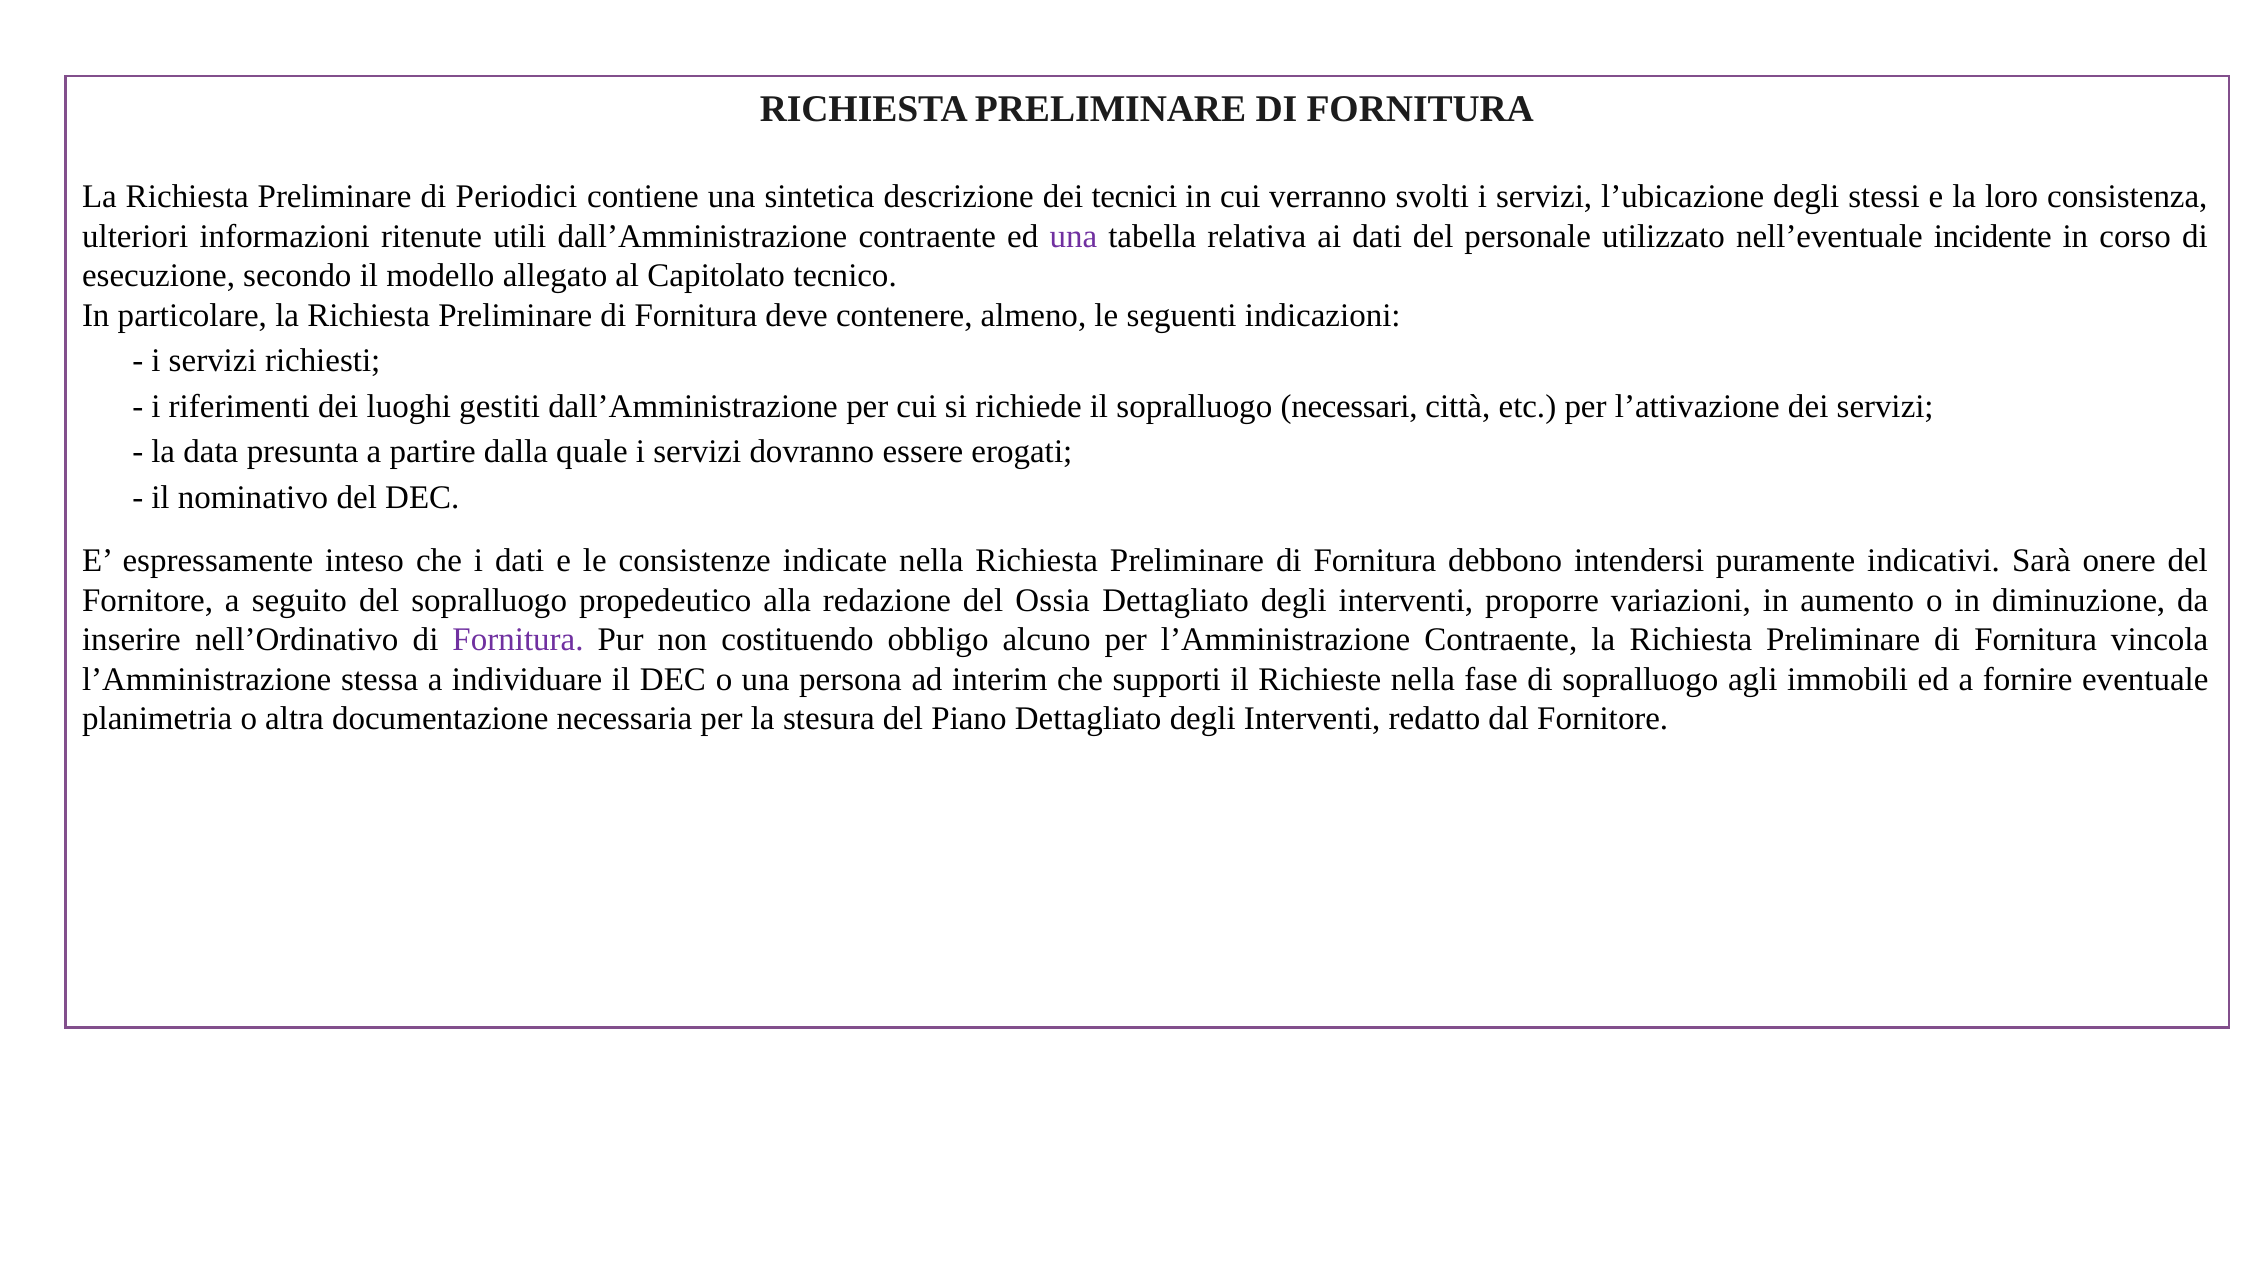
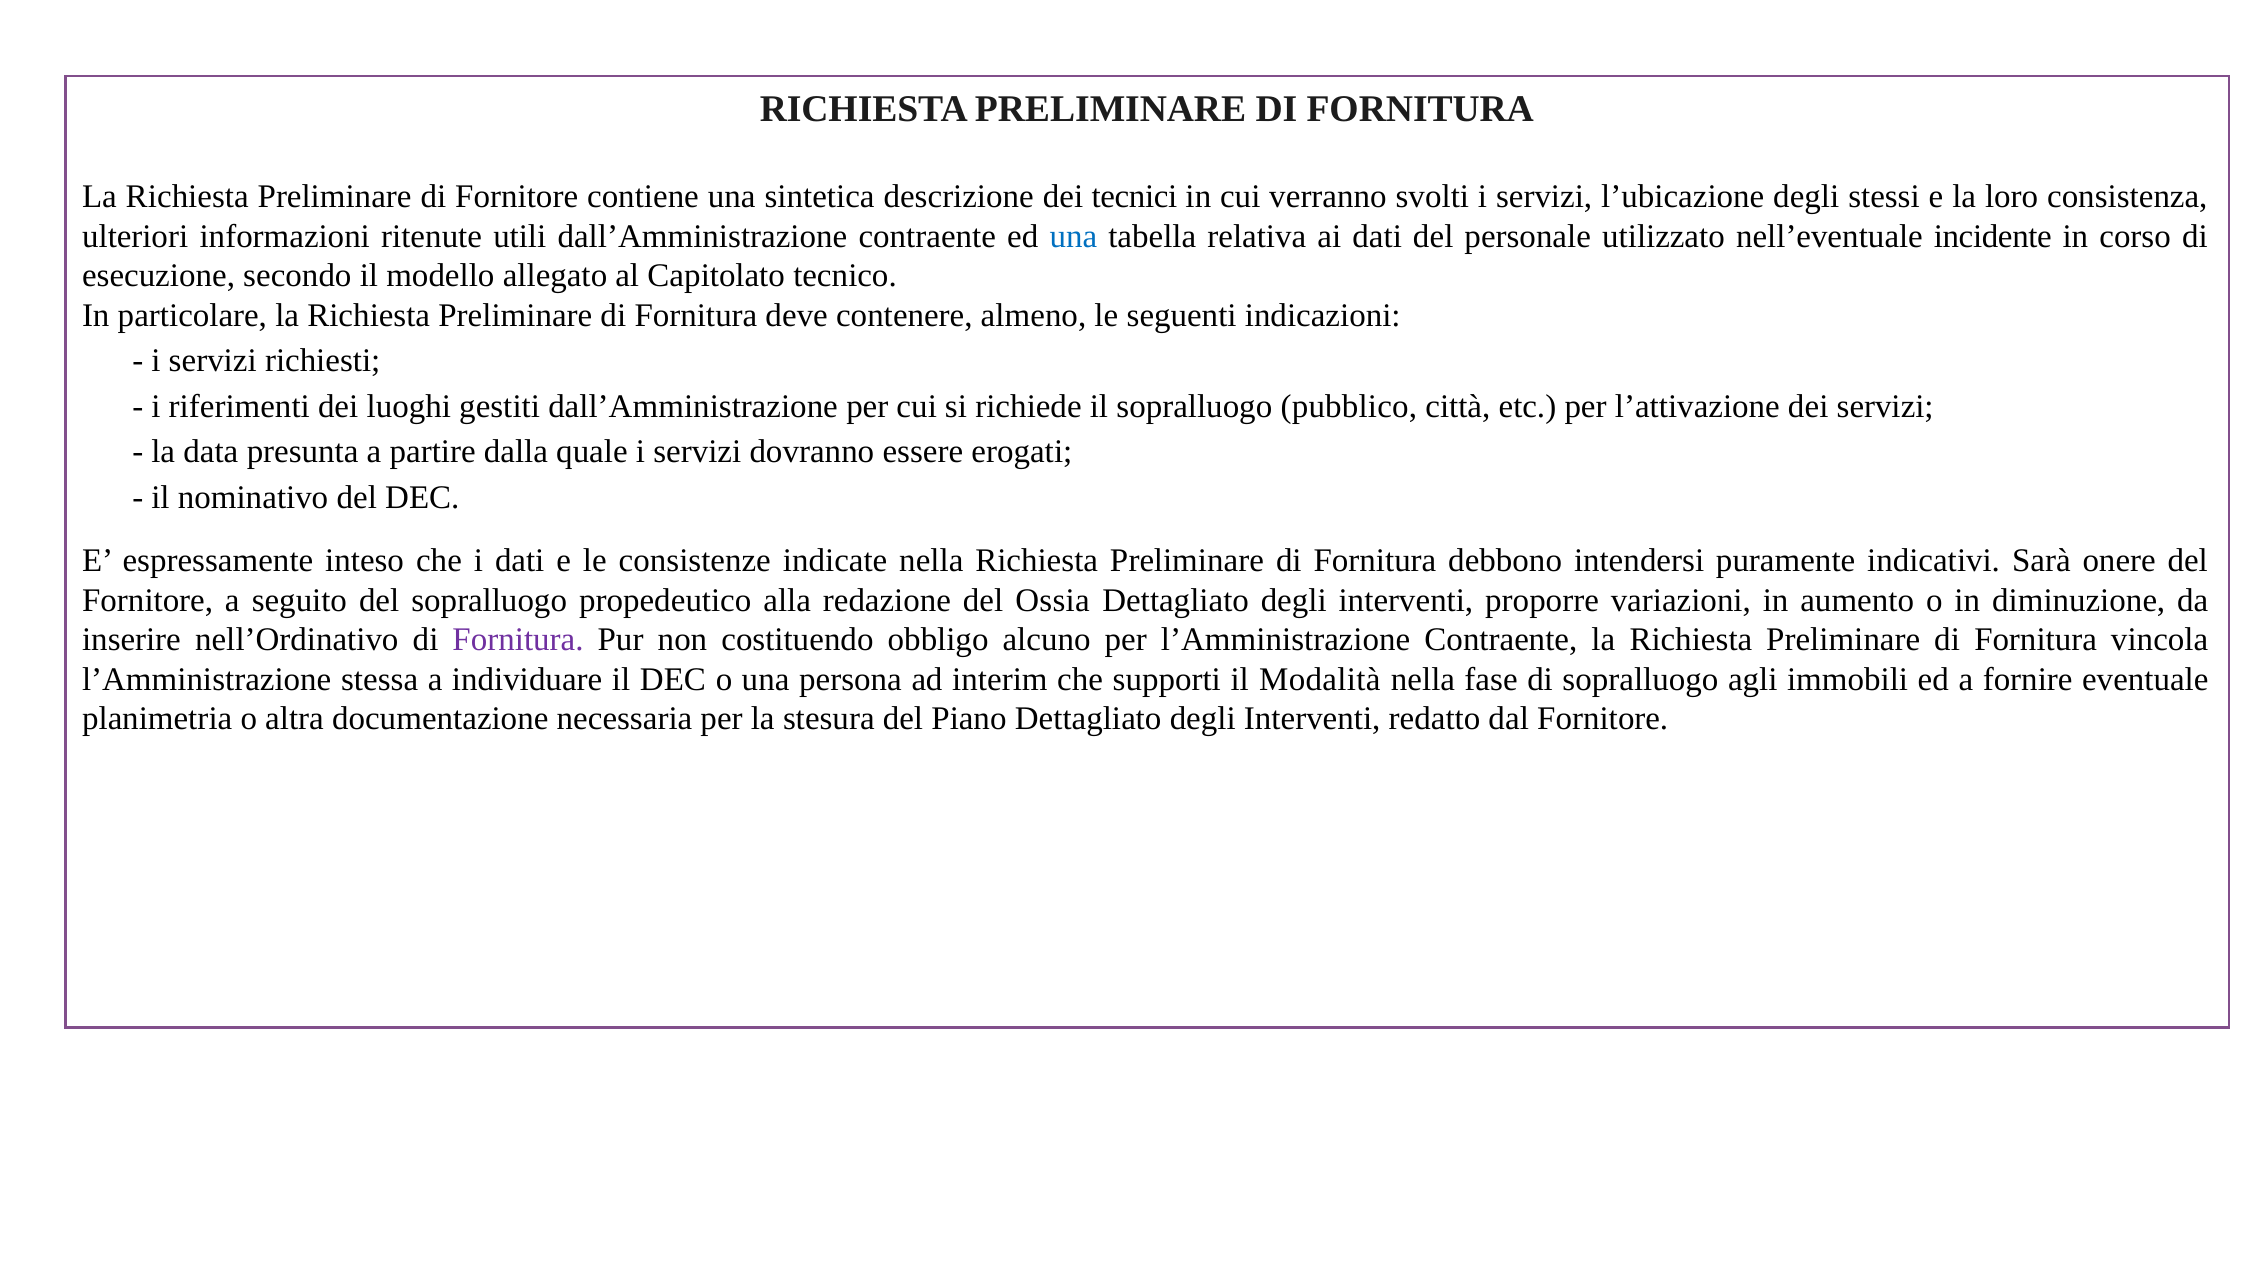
di Periodici: Periodici -> Fornitore (517, 197)
una colour: purple -> blue (1073, 236)
necessari: necessari -> pubblico (1349, 406)
Richieste: Richieste -> Modalità (1320, 679)
